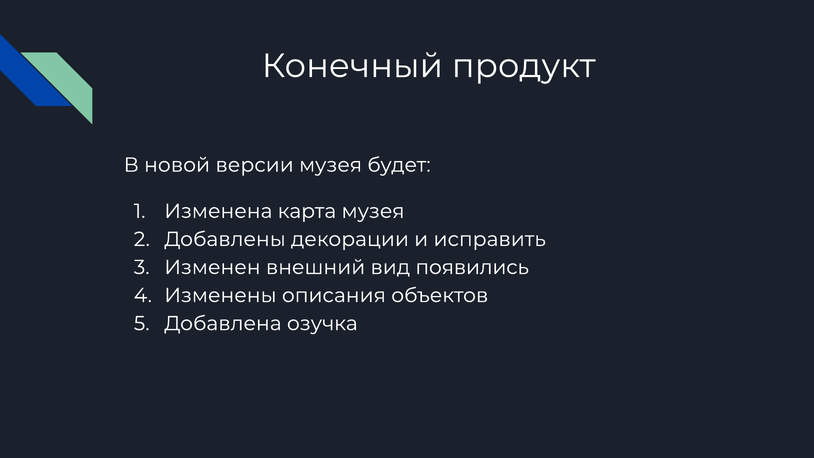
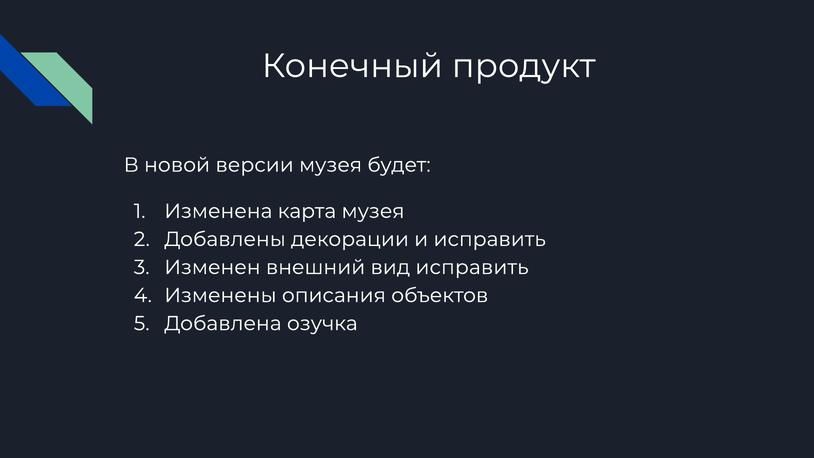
вид появились: появились -> исправить (472, 267)
